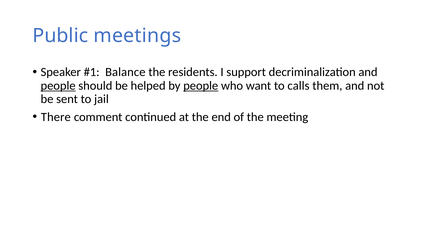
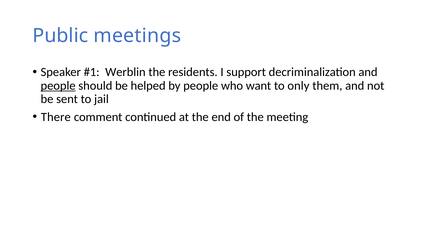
Balance: Balance -> Werblin (125, 72)
people underline: present -> none (201, 86)
calls: calls -> only (298, 86)
